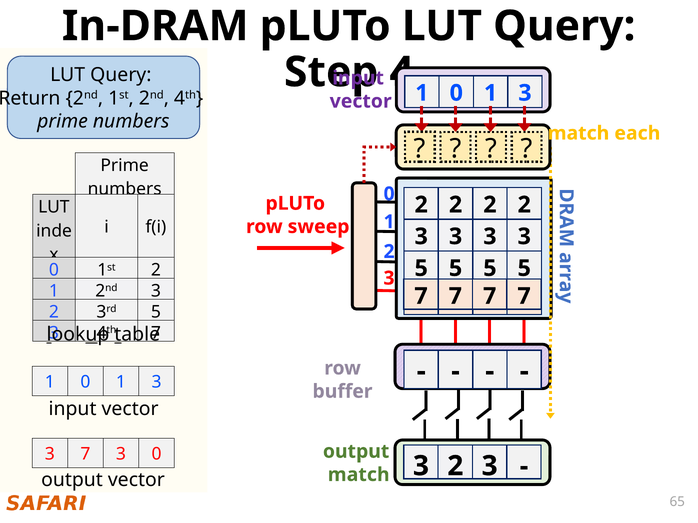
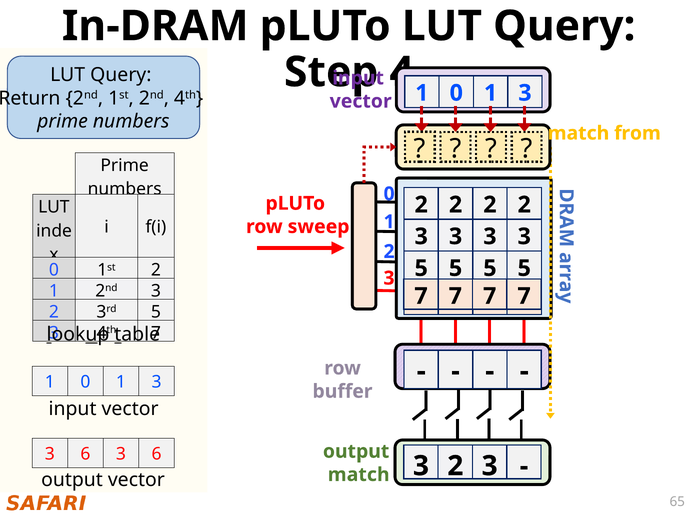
each: each -> from (637, 133)
7: 7 -> 6 (85, 454)
0: 0 -> 6 (157, 454)
